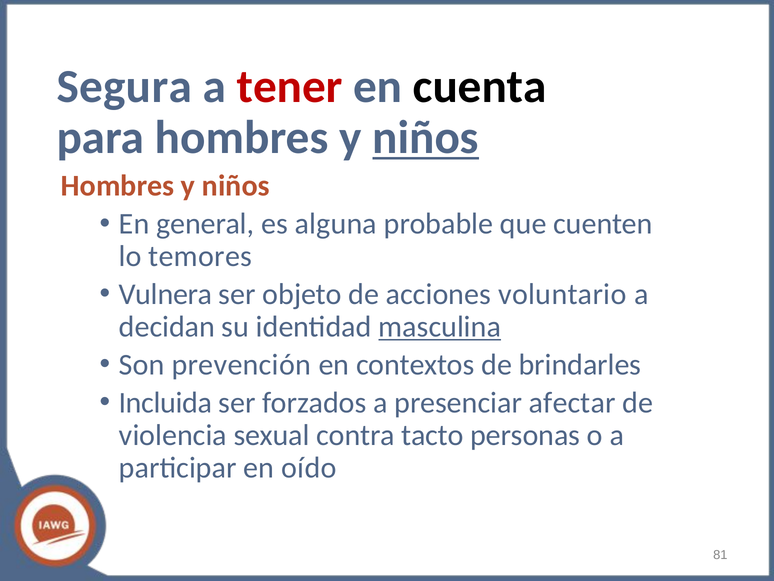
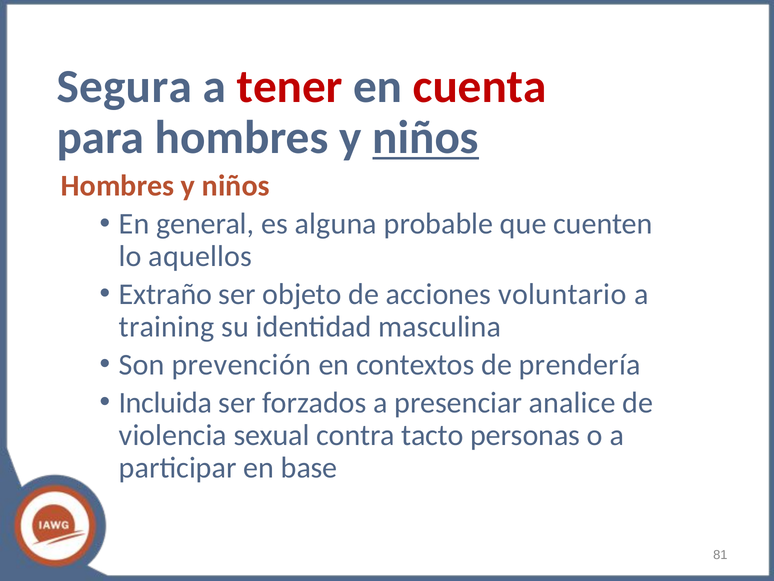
cuenta colour: black -> red (480, 87)
temores: temores -> aquellos (200, 256)
Vulnera: Vulnera -> Extraño (165, 294)
decidan: decidan -> training (167, 326)
masculina underline: present -> none (440, 326)
brindarles: brindarles -> prendería (580, 364)
afectar: afectar -> analice (572, 402)
oído: oído -> base (309, 467)
